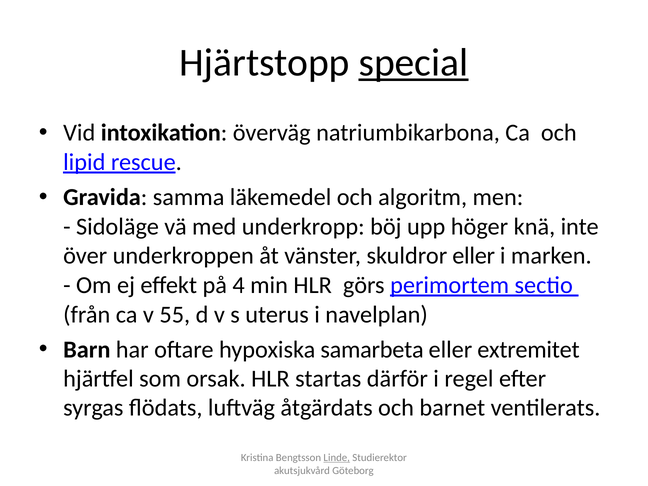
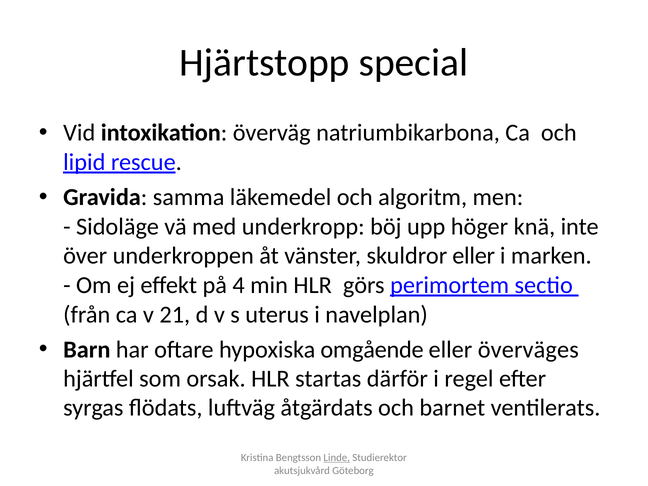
special underline: present -> none (413, 63)
55: 55 -> 21 (175, 315)
samarbeta: samarbeta -> omgående (372, 350)
extremitet: extremitet -> överväges (528, 350)
